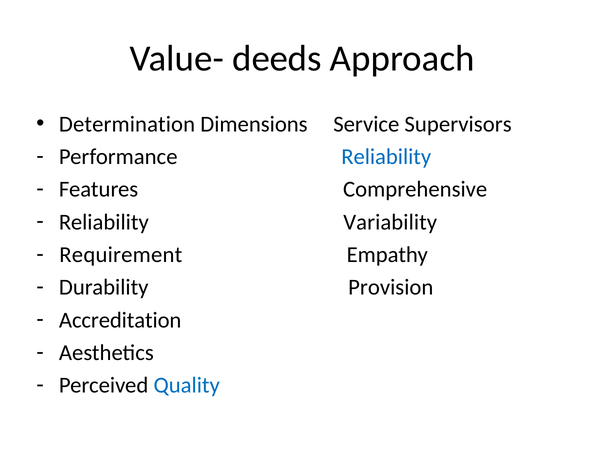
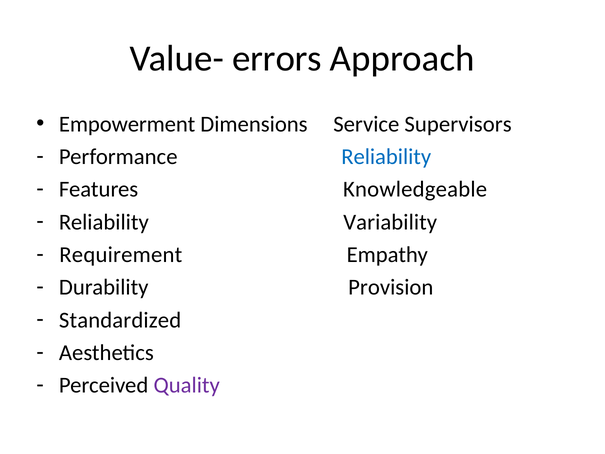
deeds: deeds -> errors (277, 59)
Determination: Determination -> Empowerment (127, 124)
Comprehensive: Comprehensive -> Knowledgeable (415, 189)
Accreditation: Accreditation -> Standardized (120, 320)
Quality colour: blue -> purple (187, 385)
